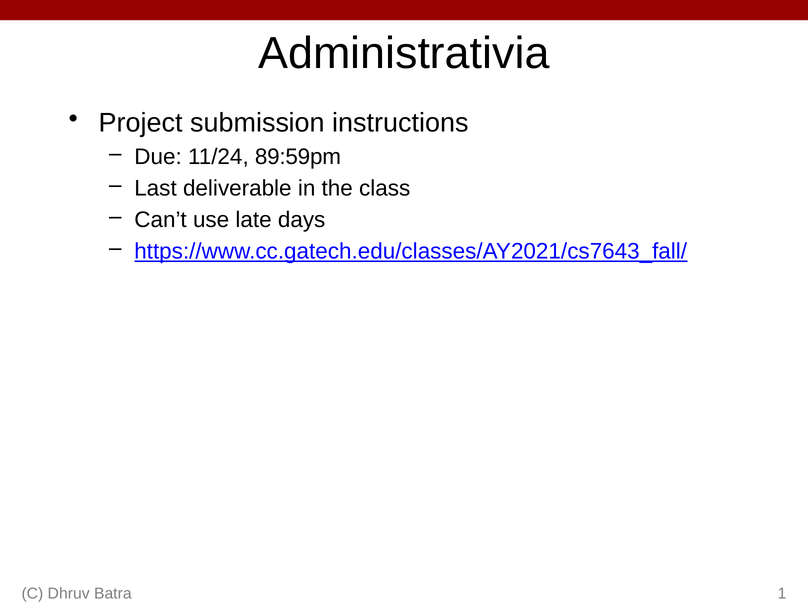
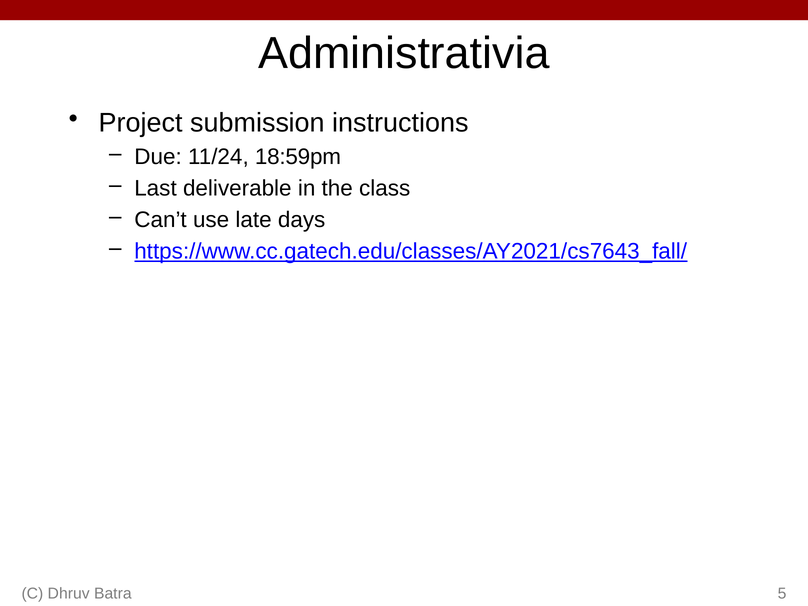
89:59pm: 89:59pm -> 18:59pm (298, 157)
1: 1 -> 5 (782, 594)
